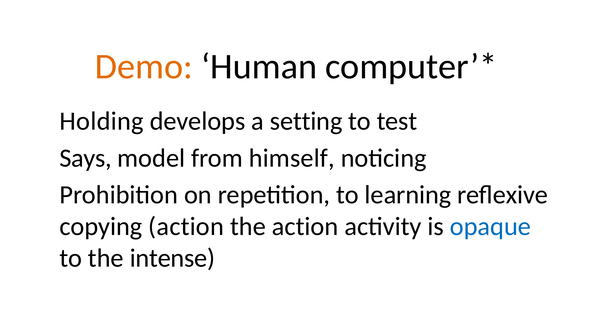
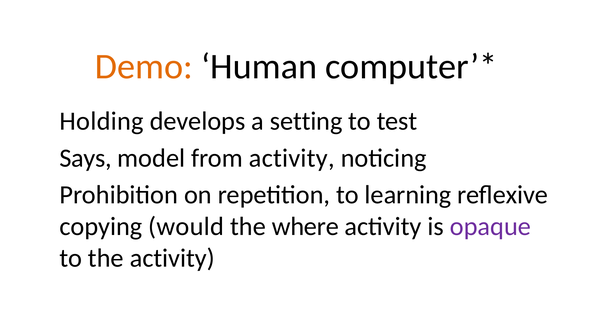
from himself: himself -> activity (292, 158)
copying action: action -> would (186, 227)
the action: action -> where (305, 227)
opaque colour: blue -> purple (490, 227)
the intense: intense -> activity (172, 259)
